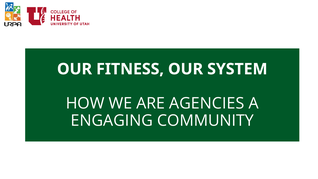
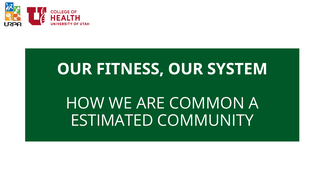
AGENCIES: AGENCIES -> COMMON (207, 103)
ENGAGING: ENGAGING -> ESTIMATED (112, 121)
